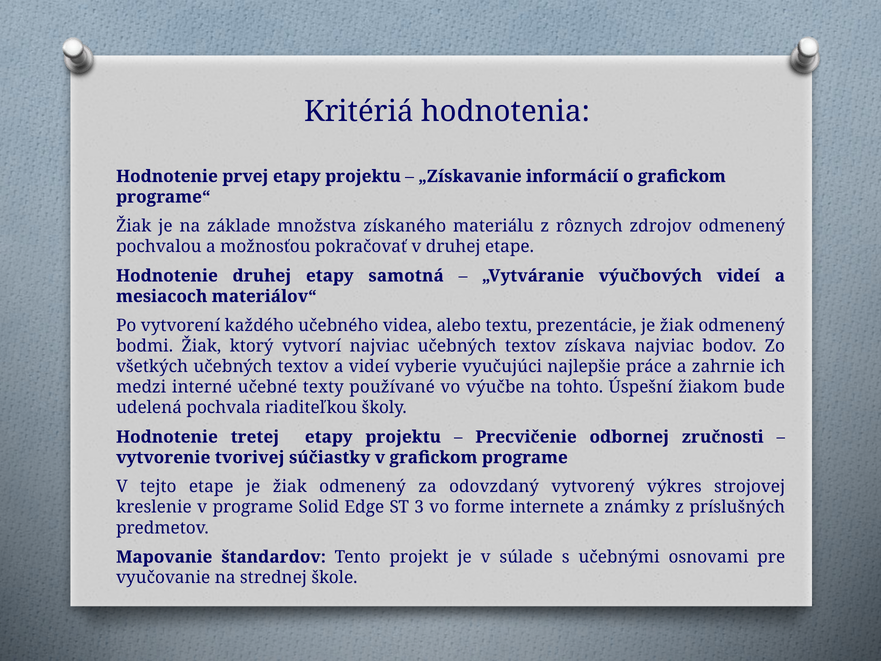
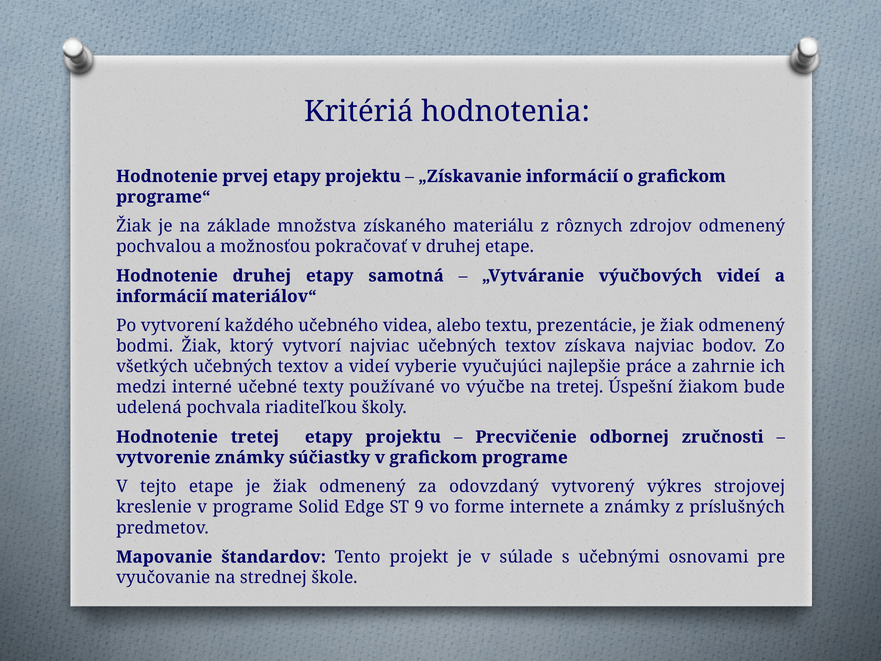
mesiacoch: mesiacoch -> informácií (162, 296)
na tohto: tohto -> tretej (580, 387)
vytvorenie tvorivej: tvorivej -> známky (250, 457)
3: 3 -> 9 (419, 507)
